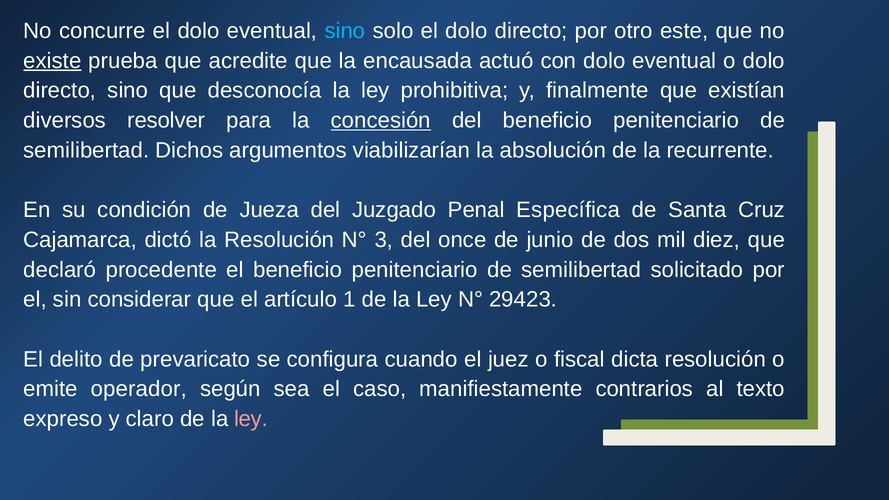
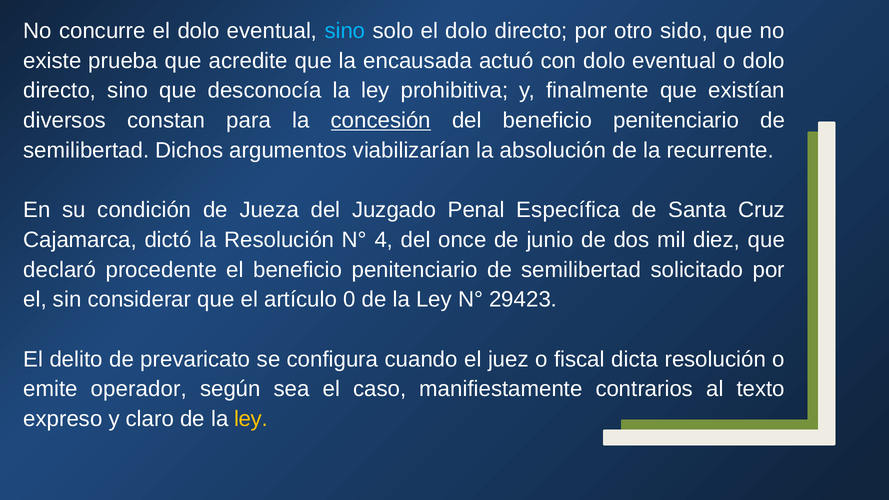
este: este -> sido (684, 31)
existe underline: present -> none (52, 61)
resolver: resolver -> constan (166, 120)
3: 3 -> 4 (384, 240)
1: 1 -> 0 (349, 300)
ley colour: pink -> yellow (251, 419)
